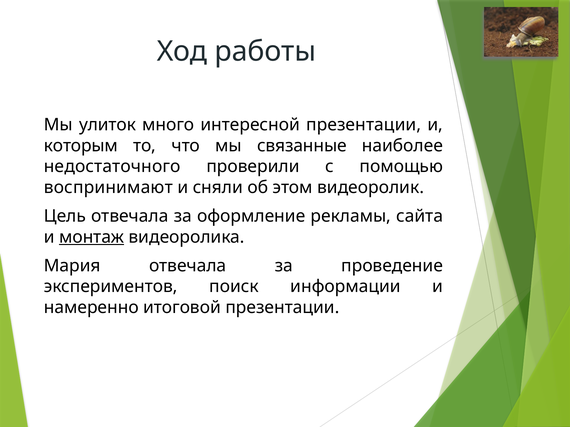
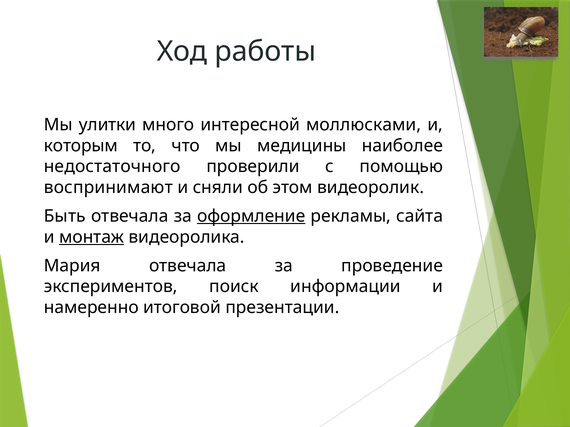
улиток: улиток -> улитки (108, 125)
интересной презентации: презентации -> моллюсками (364, 125)
связанные: связанные -> медицины (302, 146)
Цель: Цель -> Быть (65, 216)
оформление underline: none -> present (251, 216)
